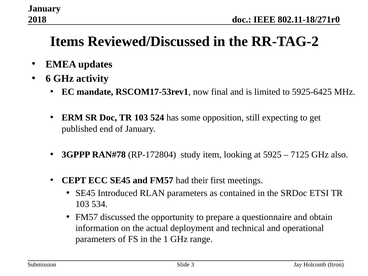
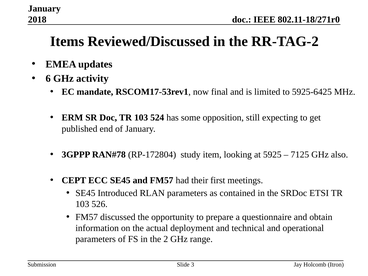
534: 534 -> 526 (100, 204)
1: 1 -> 2 (166, 239)
